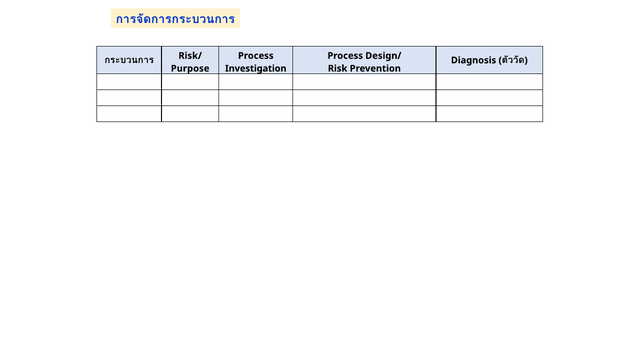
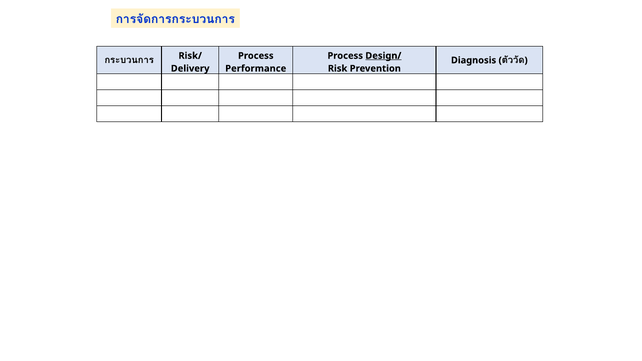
Design/ underline: none -> present (383, 56)
Purpose: Purpose -> Delivery (190, 69)
Investigation: Investigation -> Performance (256, 69)
